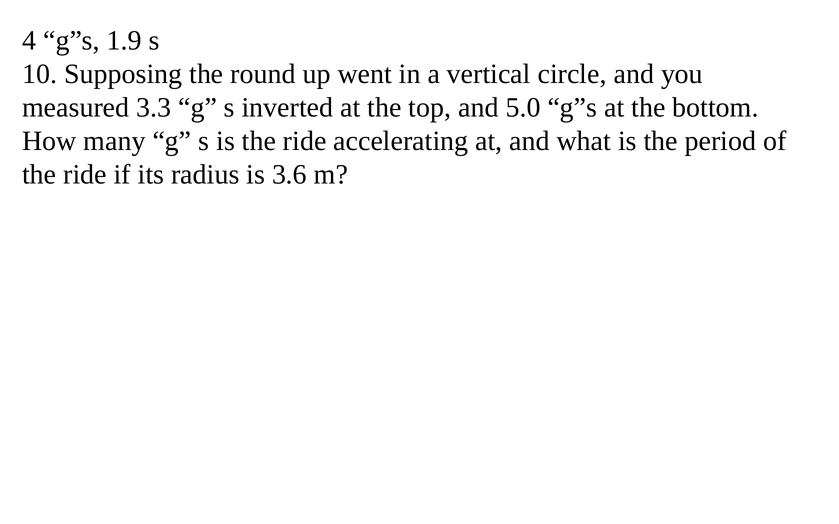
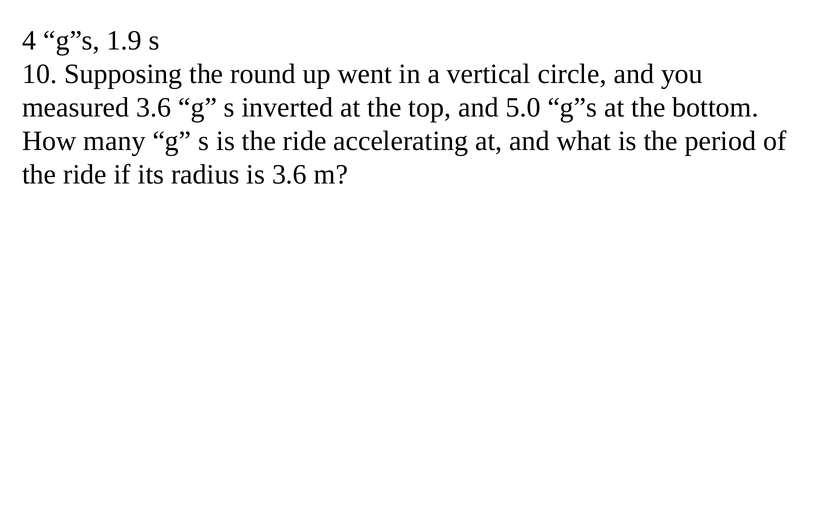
measured 3.3: 3.3 -> 3.6 (154, 107)
